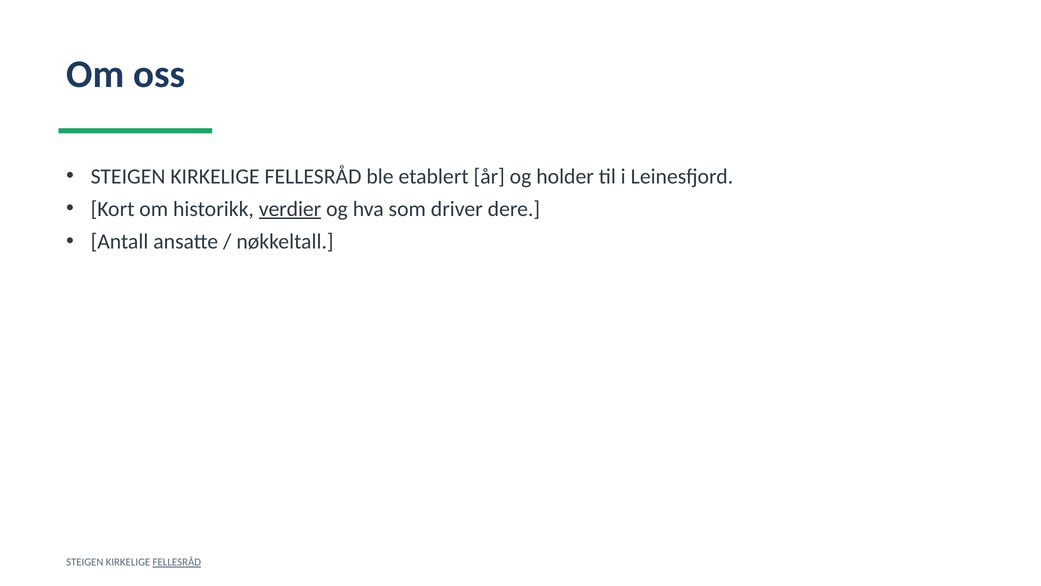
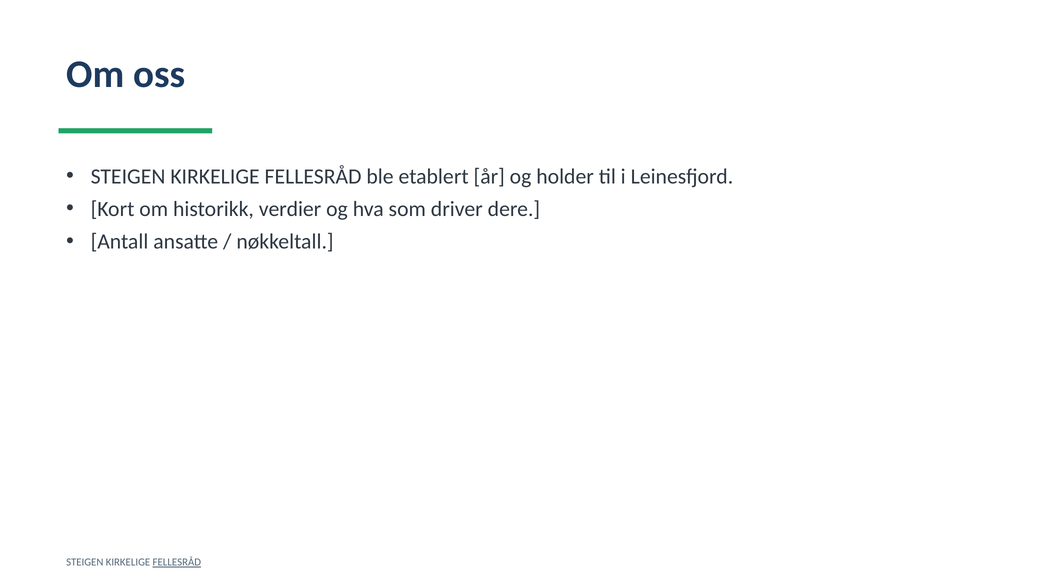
verdier underline: present -> none (290, 209)
